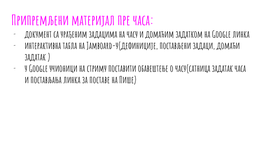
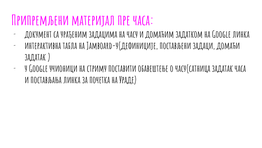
поставе: поставе -> почетка (100, 80)
Пише: Пише -> Ураде (128, 80)
